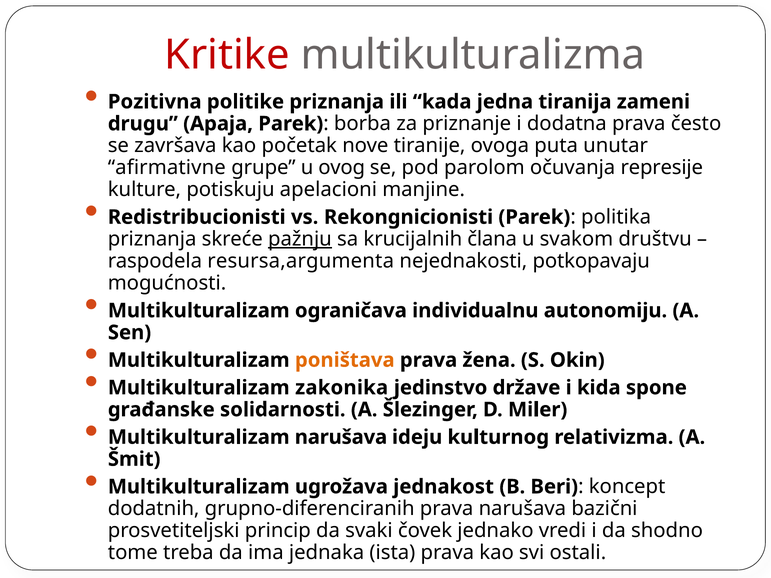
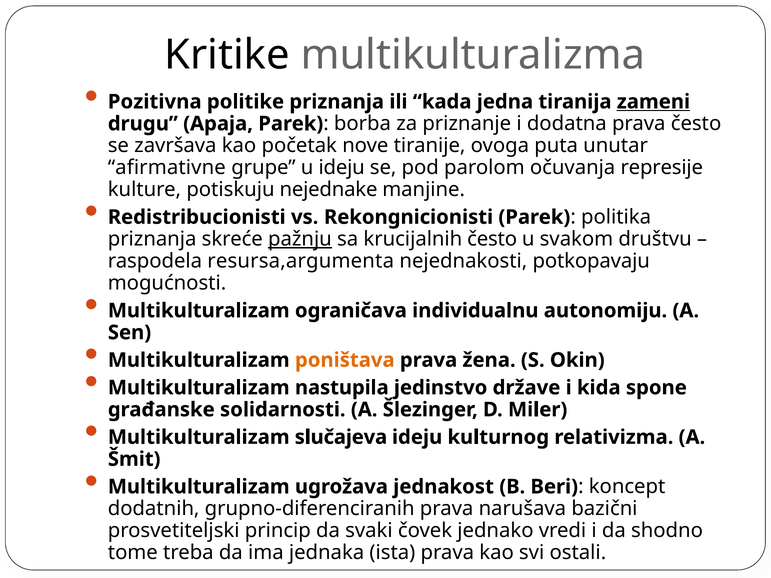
Kritike colour: red -> black (227, 55)
zameni underline: none -> present (653, 102)
u ovog: ovog -> ideju (342, 168)
apelacioni: apelacioni -> nejednake (328, 190)
krucijalnih člana: člana -> često (492, 239)
zakonika: zakonika -> nastupila (342, 388)
Multikulturalizam narušava: narušava -> slučajeva (341, 437)
